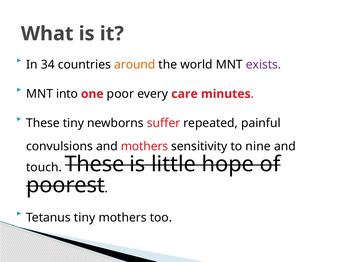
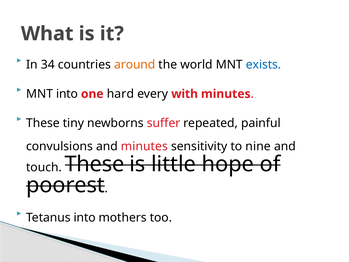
exists colour: purple -> blue (264, 65)
poor: poor -> hard (120, 94)
care: care -> with (185, 94)
and mothers: mothers -> minutes (144, 146)
Tetanus tiny: tiny -> into (85, 217)
